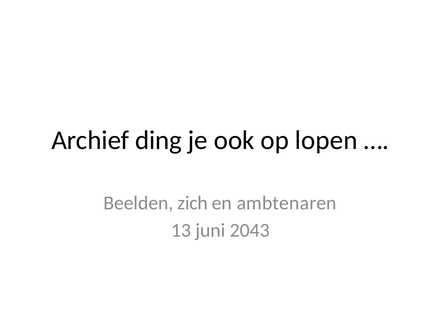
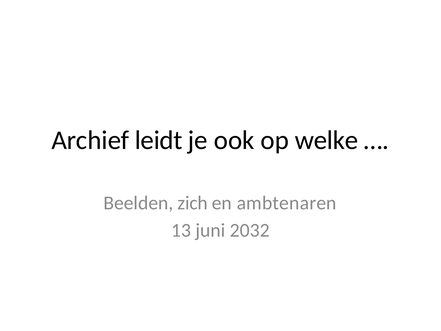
ding: ding -> leidt (159, 140)
lopen: lopen -> welke (326, 140)
2043: 2043 -> 2032 (250, 230)
